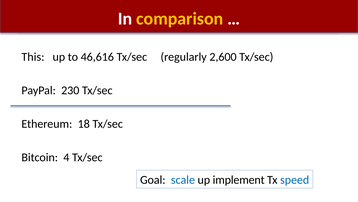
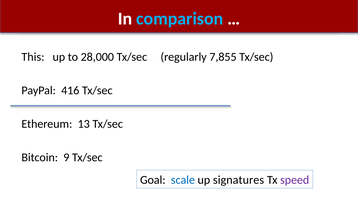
comparison colour: yellow -> light blue (180, 19)
46,616: 46,616 -> 28,000 (97, 57)
2,600: 2,600 -> 7,855 (223, 57)
230: 230 -> 416 (70, 90)
18: 18 -> 13 (84, 124)
4: 4 -> 9 (66, 157)
implement: implement -> signatures (239, 179)
speed colour: blue -> purple (295, 179)
